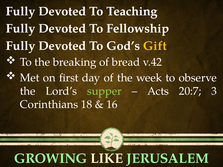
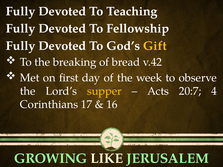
supper colour: light green -> yellow (104, 91)
3: 3 -> 4 (214, 91)
18: 18 -> 17 (87, 105)
